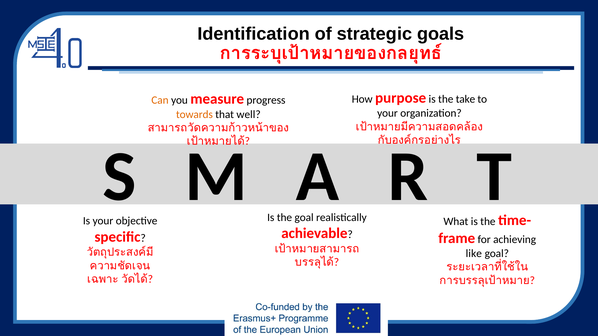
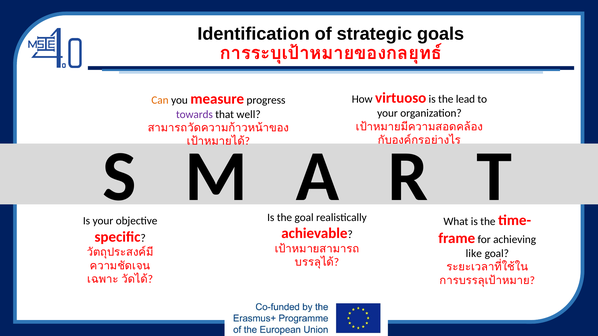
purpose: purpose -> virtuoso (401, 98)
take: take -> lead (465, 99)
towards colour: orange -> purple (194, 114)
